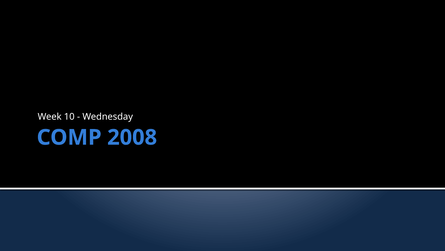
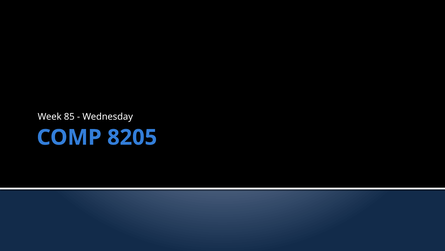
10: 10 -> 85 (69, 117)
2008: 2008 -> 8205 (132, 137)
